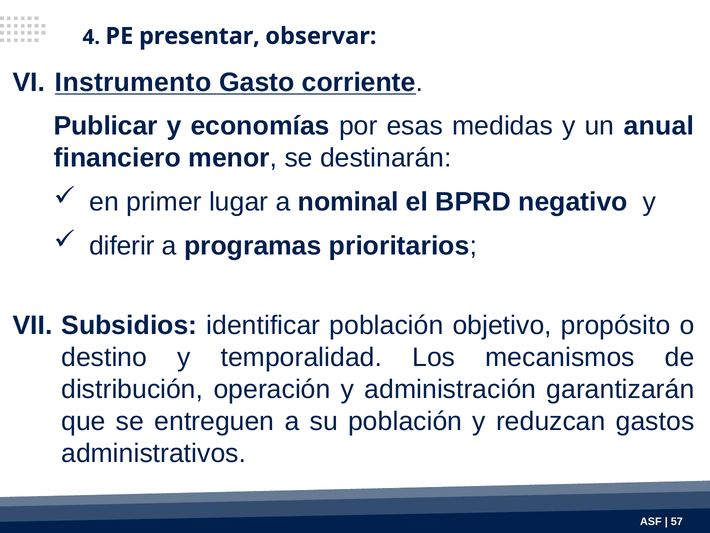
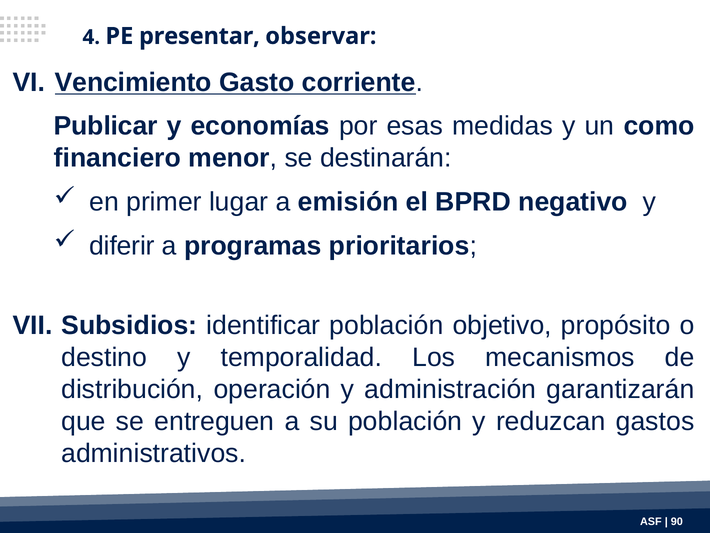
Instrumento: Instrumento -> Vencimiento (133, 82)
anual: anual -> como (659, 126)
nominal: nominal -> emisión (348, 202)
57: 57 -> 90 (677, 521)
